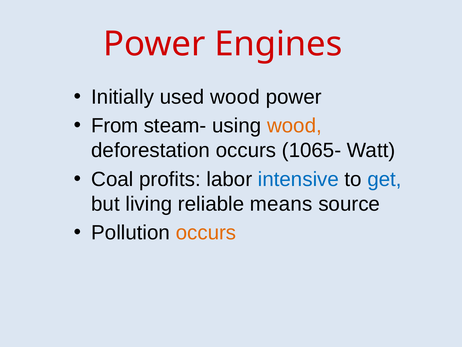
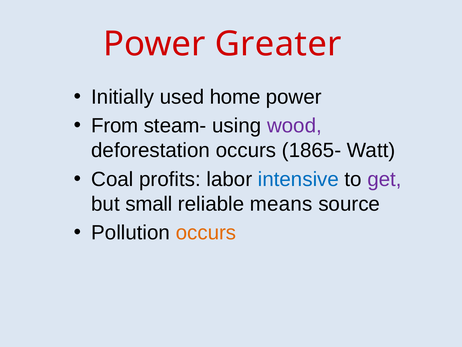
Engines: Engines -> Greater (278, 44)
used wood: wood -> home (235, 97)
wood colour: orange -> purple (294, 126)
1065-: 1065- -> 1865- (312, 150)
get colour: blue -> purple (385, 179)
living: living -> small (149, 204)
